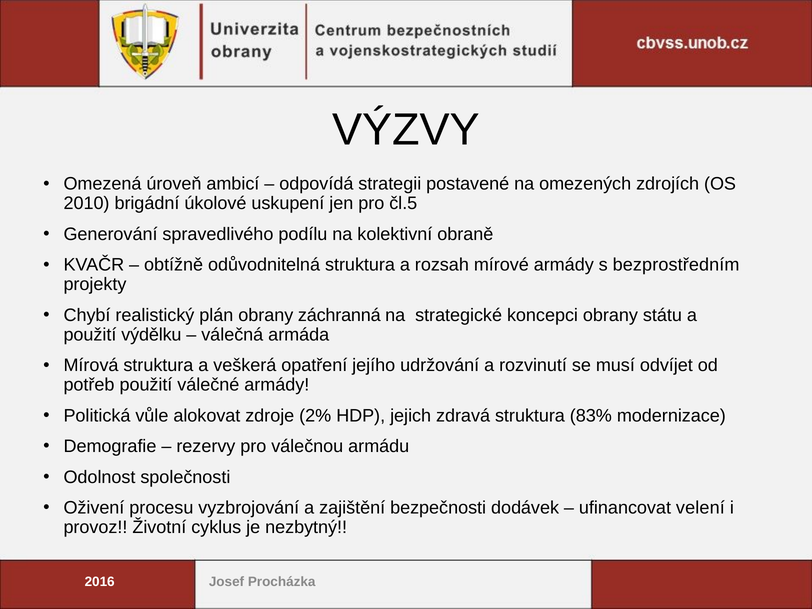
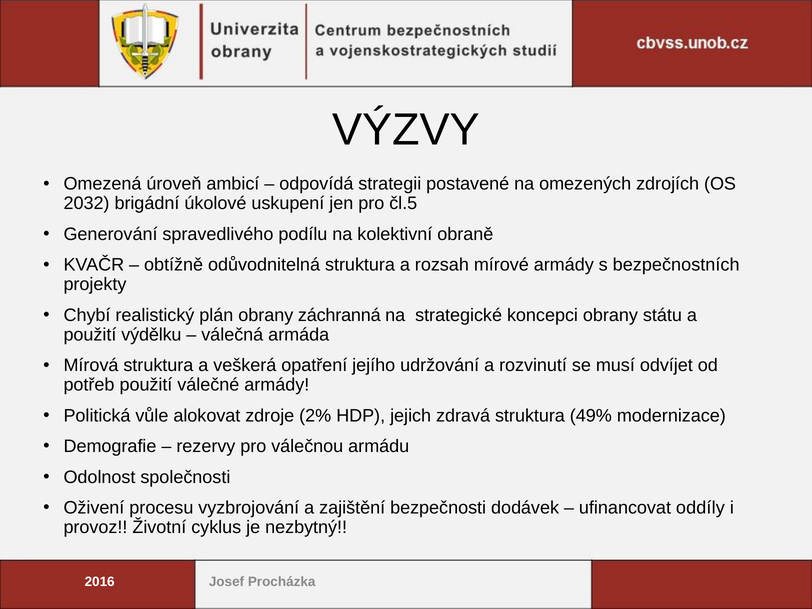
2010: 2010 -> 2032 (87, 203)
bezprostředním: bezprostředním -> bezpečnostních (676, 265)
83%: 83% -> 49% (591, 416)
velení: velení -> oddíly (700, 508)
